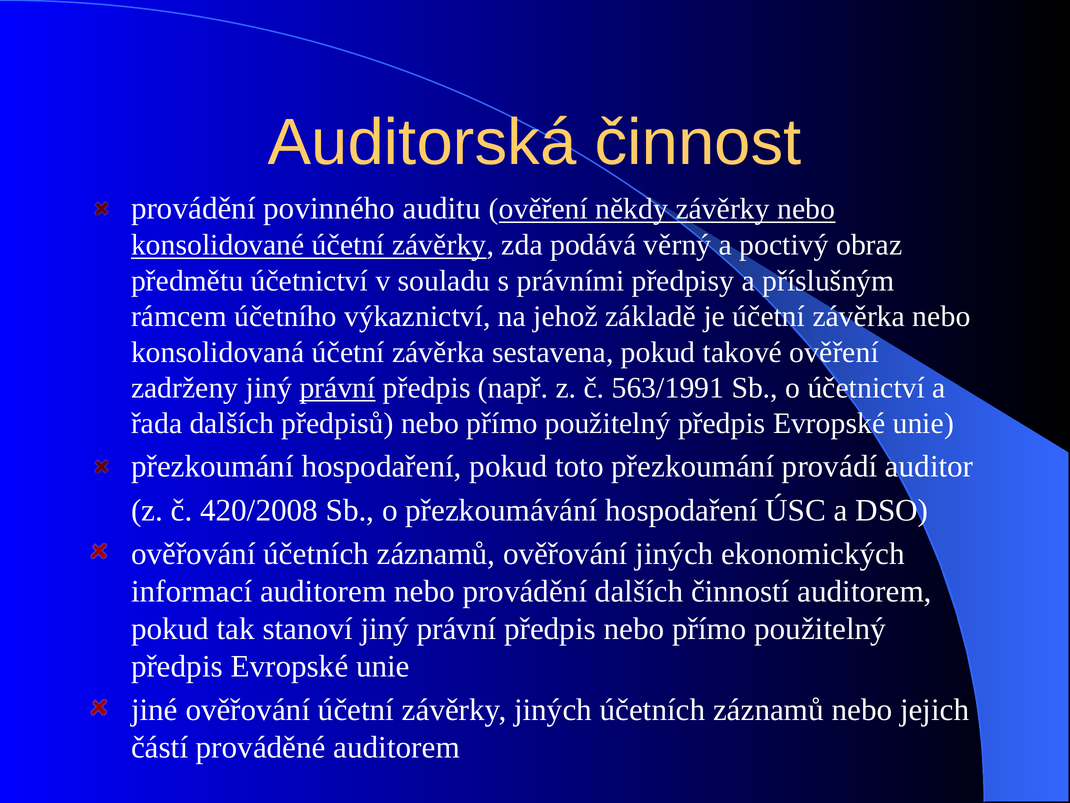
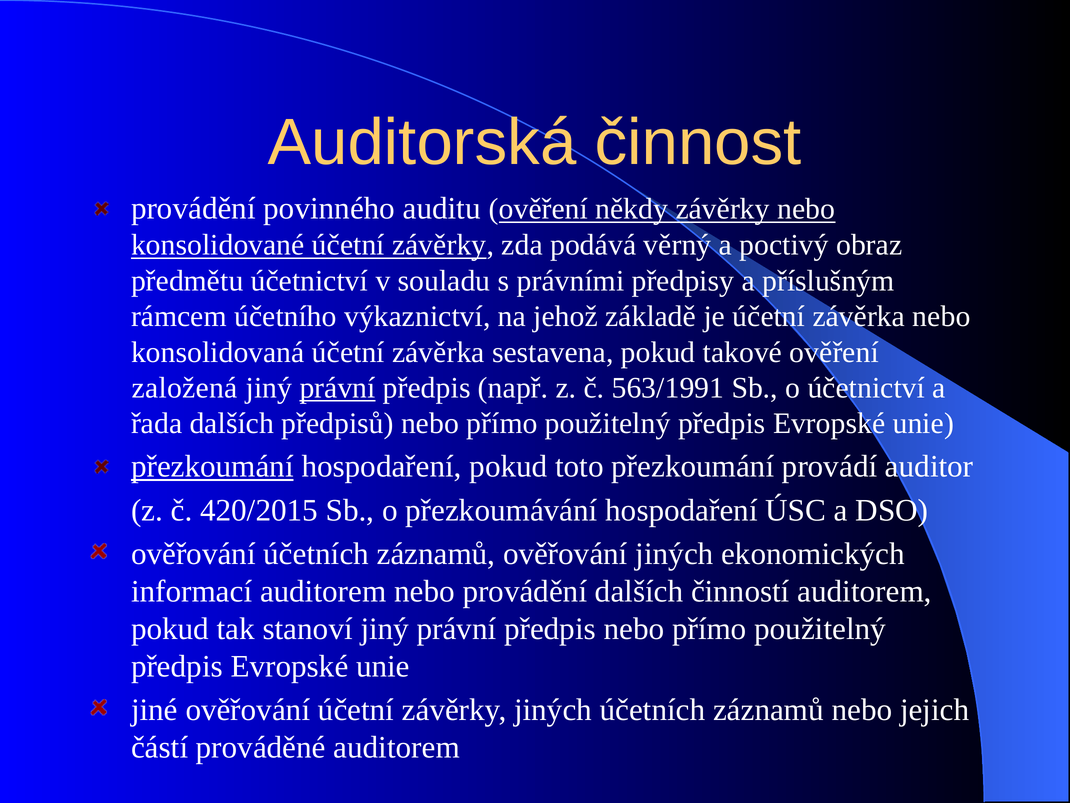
zadrženy: zadrženy -> založená (185, 388)
přezkoumání underline: none -> present (212, 466)
420/2008: 420/2008 -> 420/2015 (259, 510)
